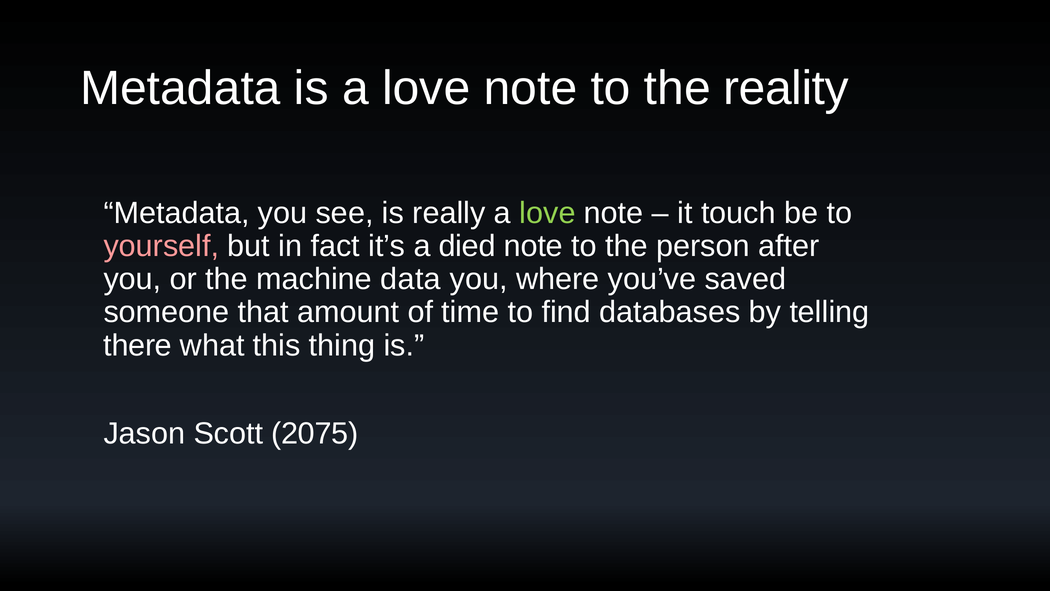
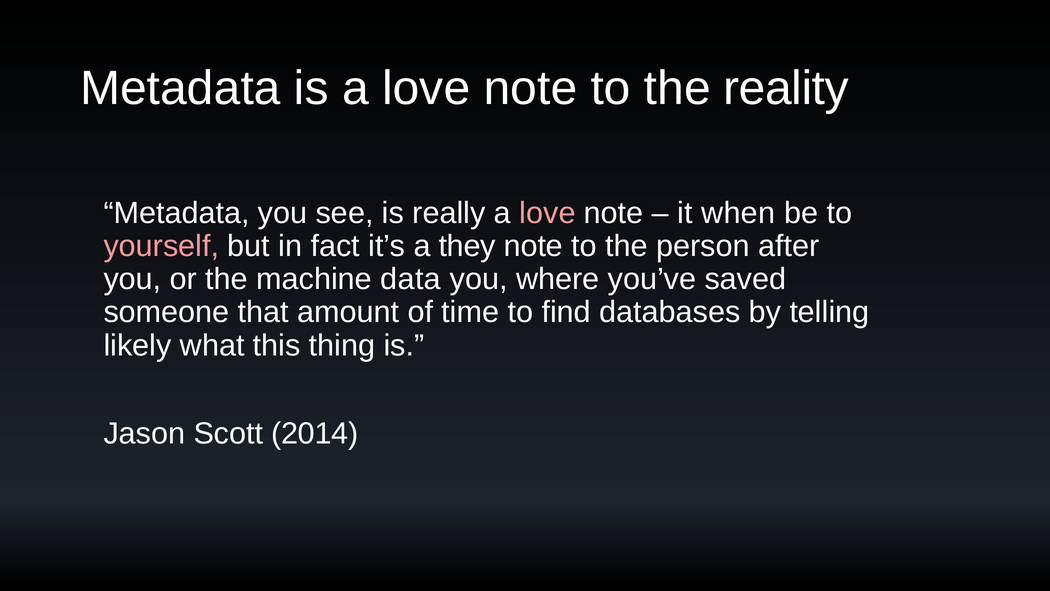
love colour: light green -> pink (547, 213)
touch: touch -> when (738, 213)
died: died -> they (467, 246)
there: there -> likely (138, 345)
2075: 2075 -> 2014 (315, 433)
